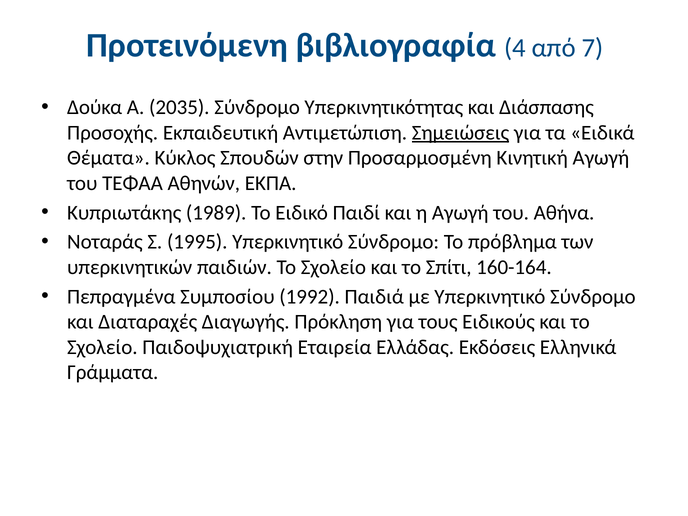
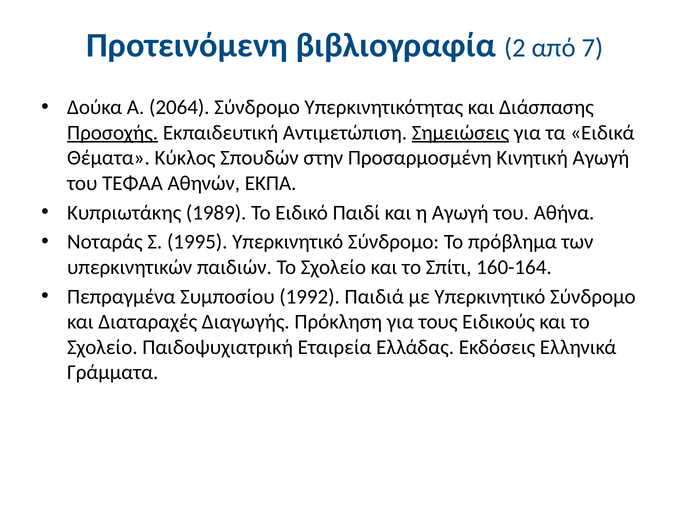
4: 4 -> 2 (515, 48)
2035: 2035 -> 2064 (179, 108)
Προσοχής underline: none -> present (113, 133)
